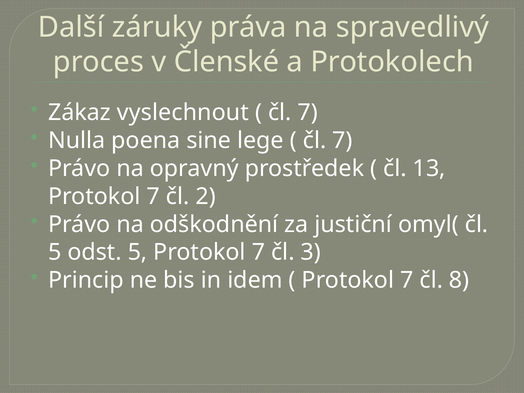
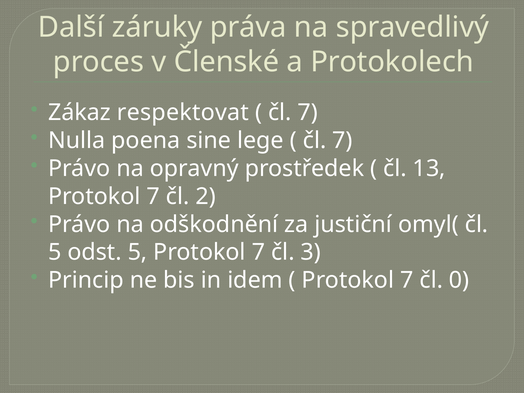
vyslechnout: vyslechnout -> respektovat (183, 113)
8: 8 -> 0 (459, 280)
